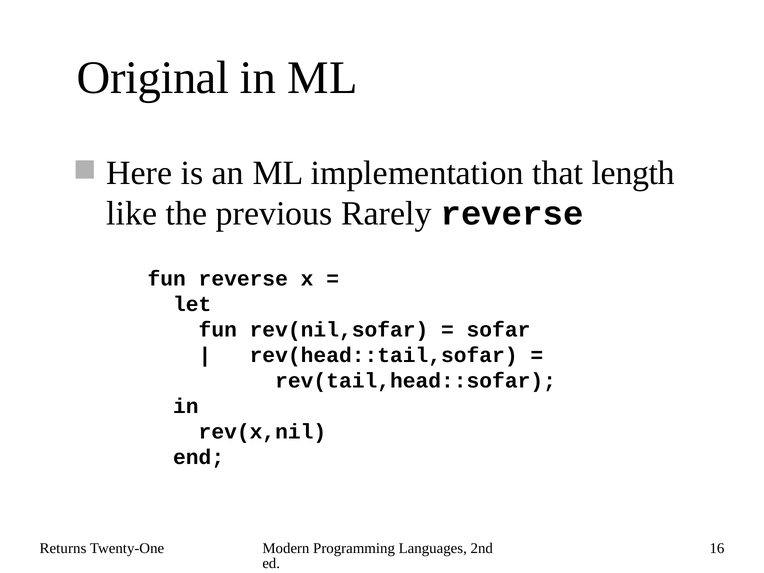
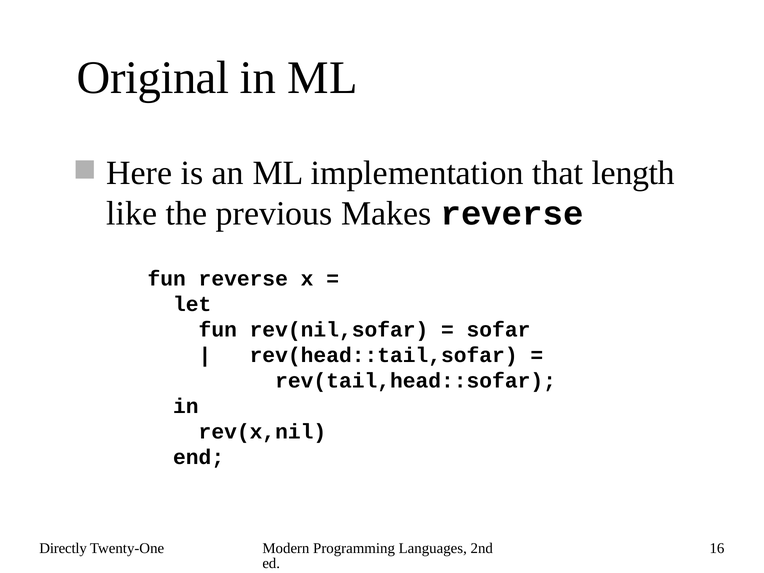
Rarely: Rarely -> Makes (386, 214)
Returns: Returns -> Directly (63, 548)
